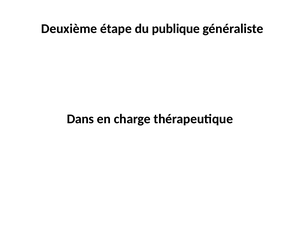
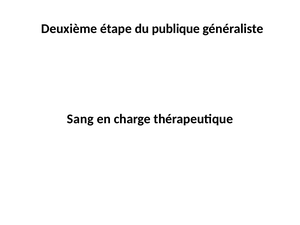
Dans: Dans -> Sang (80, 119)
